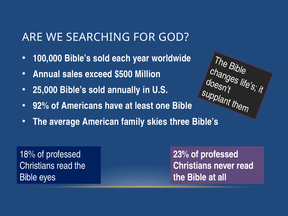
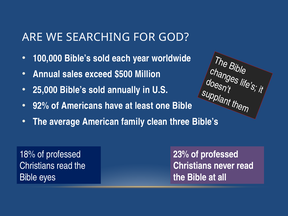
skies: skies -> clean (157, 122)
